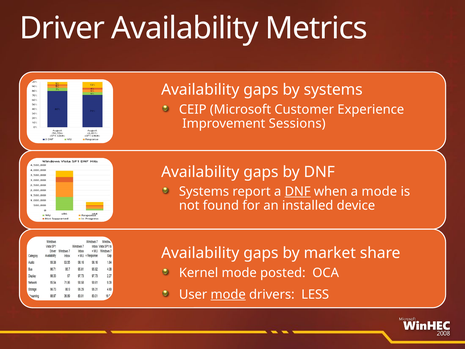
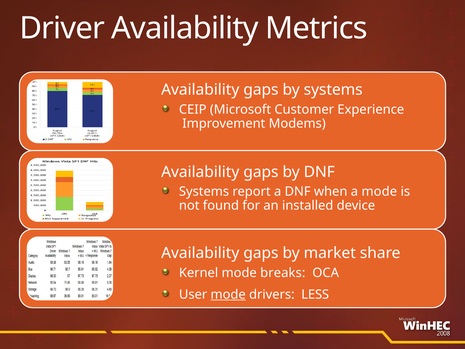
Sessions: Sessions -> Modems (297, 123)
DNF underline: present -> none (298, 191)
posted: posted -> breaks (283, 273)
